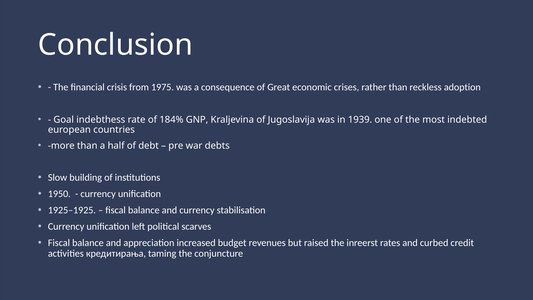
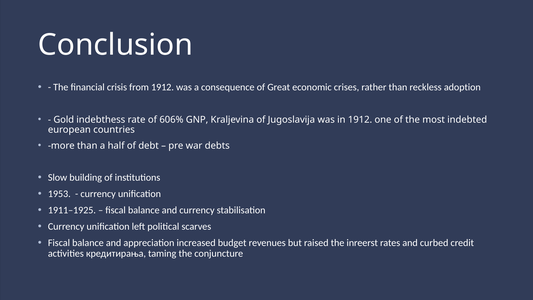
from 1975: 1975 -> 1912 (163, 87)
Goal: Goal -> Gold (64, 120)
184%: 184% -> 606% (171, 120)
in 1939: 1939 -> 1912 (360, 120)
1950: 1950 -> 1953 (59, 194)
1925–1925: 1925–1925 -> 1911–1925 (72, 210)
